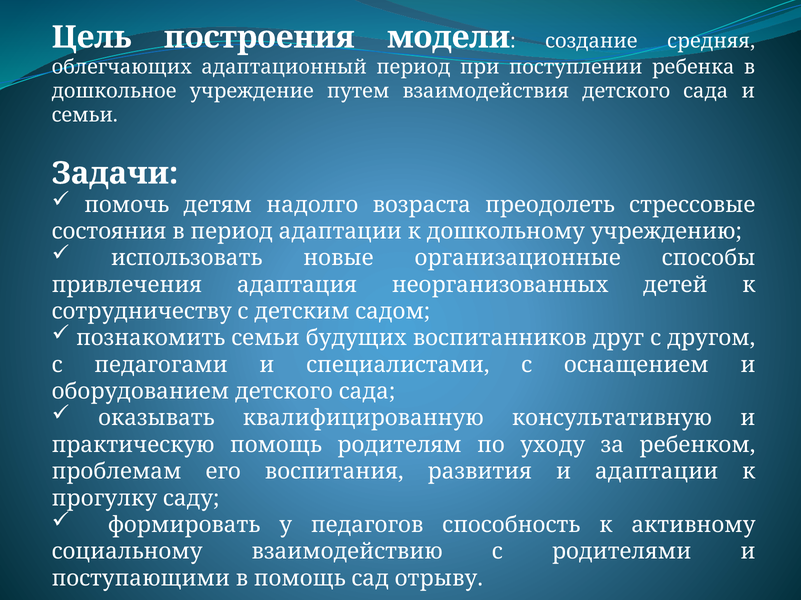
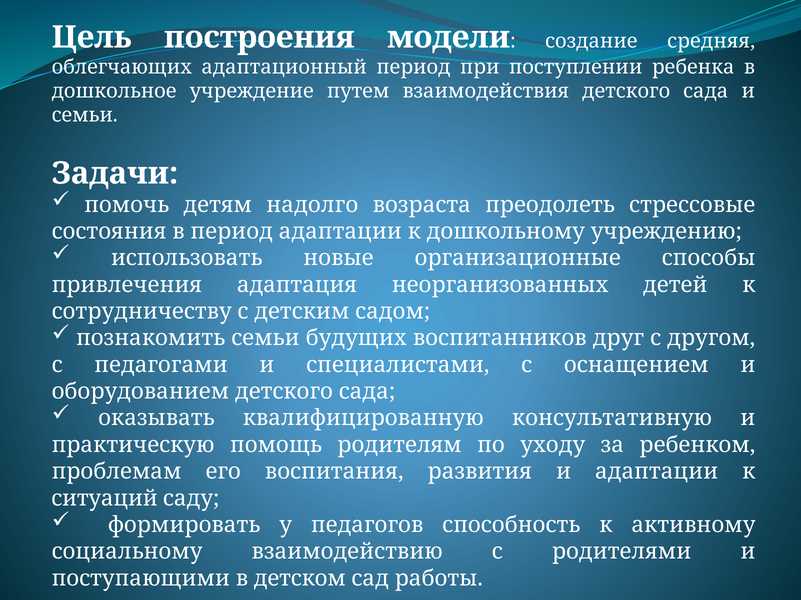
прогулку: прогулку -> ситуаций (105, 499)
в помощь: помощь -> детском (300, 579)
отрыву: отрыву -> работы (439, 579)
